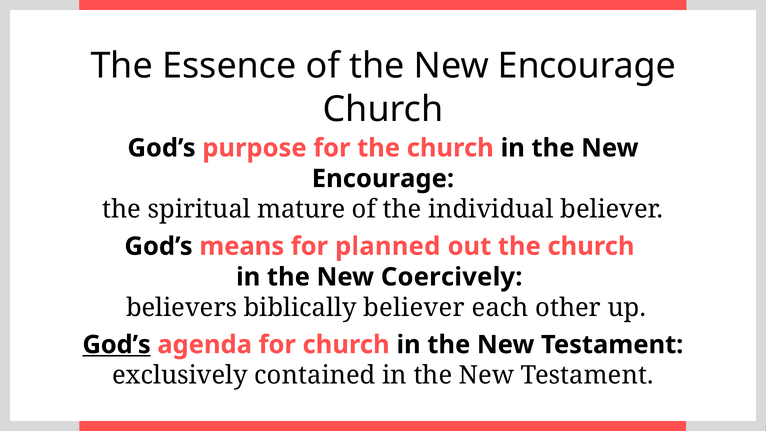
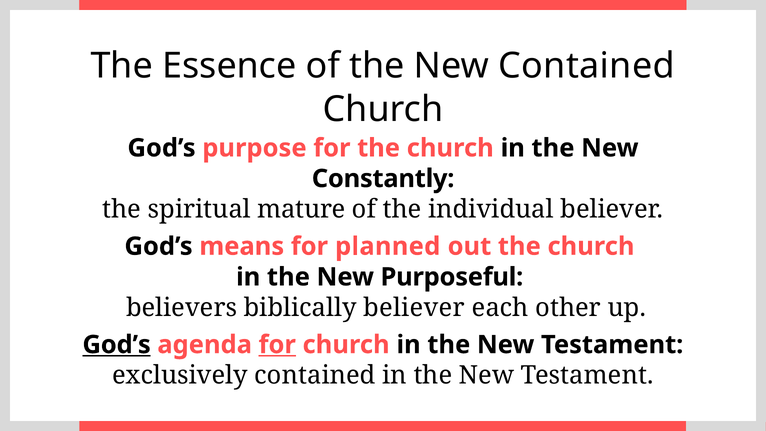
of the New Encourage: Encourage -> Contained (587, 66)
Encourage: Encourage -> Constantly (383, 179)
Coercively: Coercively -> Purposeful (452, 277)
for underline: none -> present (277, 345)
